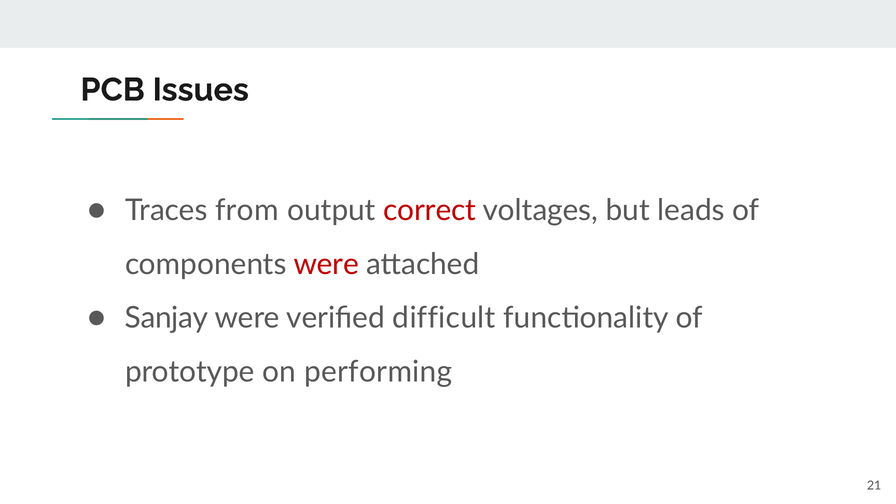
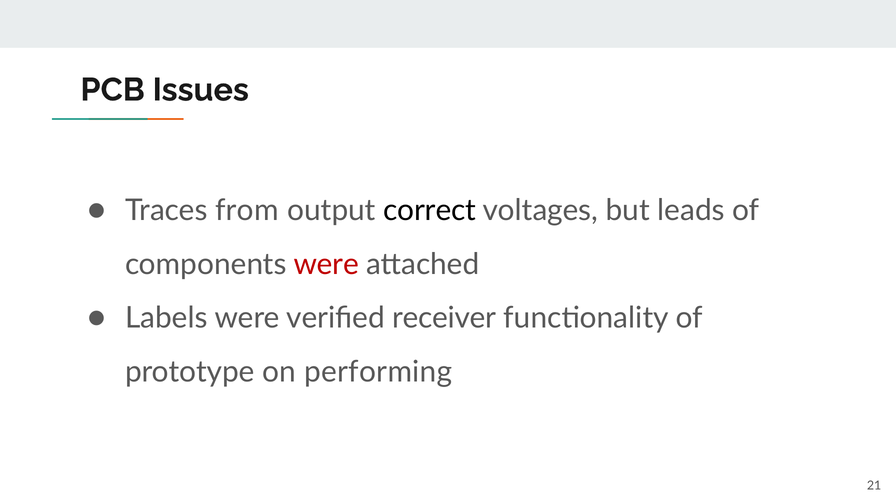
correct colour: red -> black (430, 210)
Sanjay: Sanjay -> Labels (166, 318)
difficult: difficult -> receiver (444, 318)
